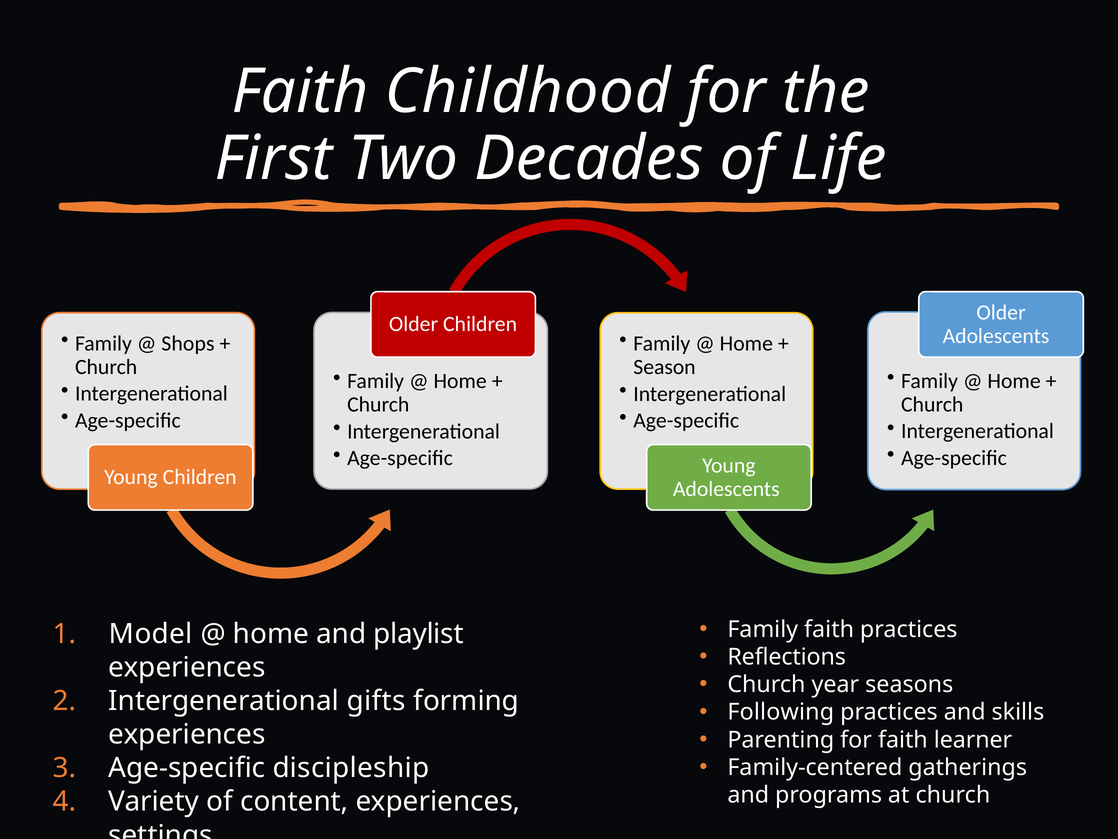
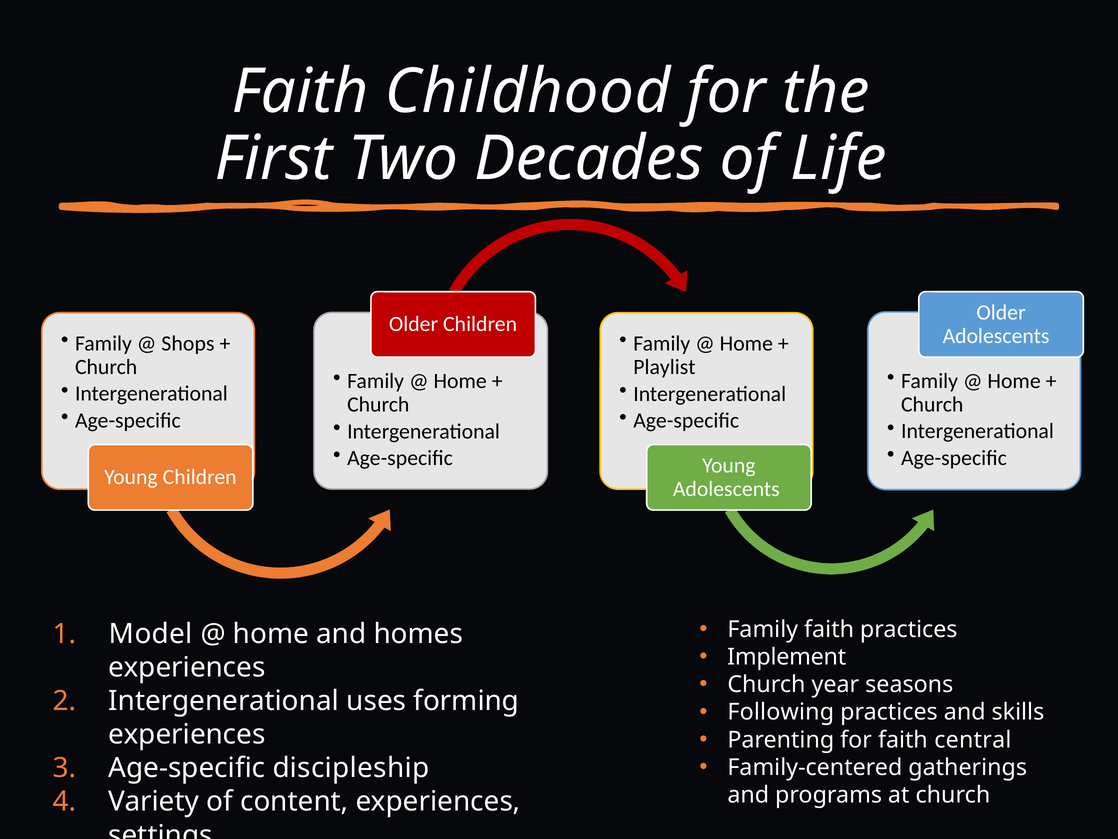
Season: Season -> Playlist (664, 367)
playlist: playlist -> homes (418, 634)
Reflections: Reflections -> Implement (787, 657)
gifts: gifts -> uses (376, 701)
learner: learner -> central (973, 740)
